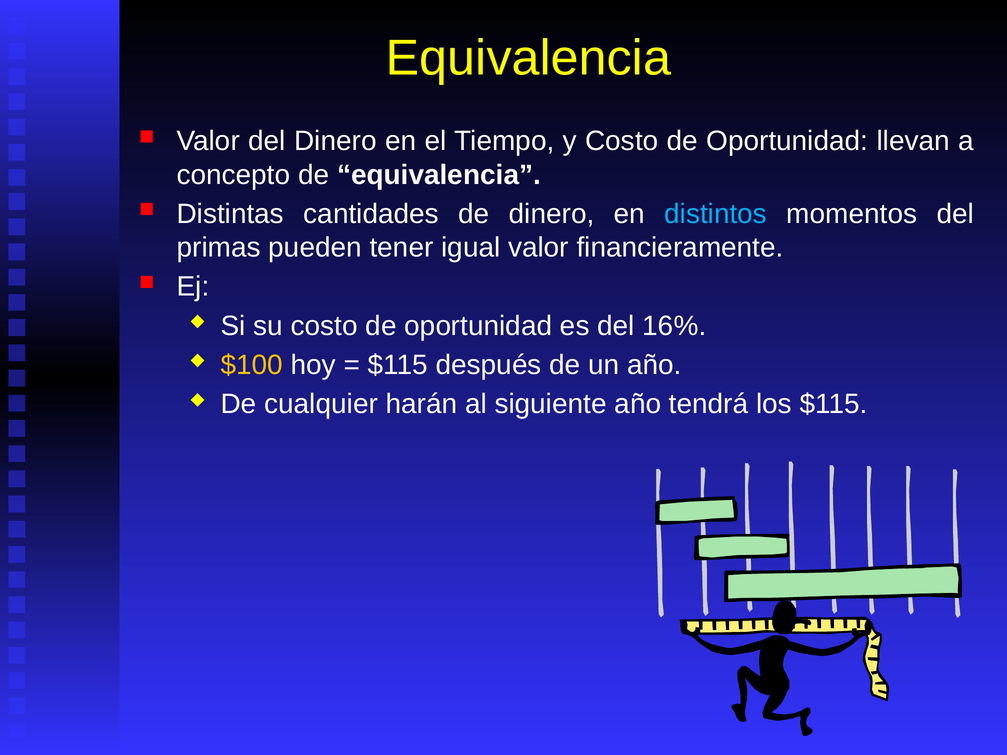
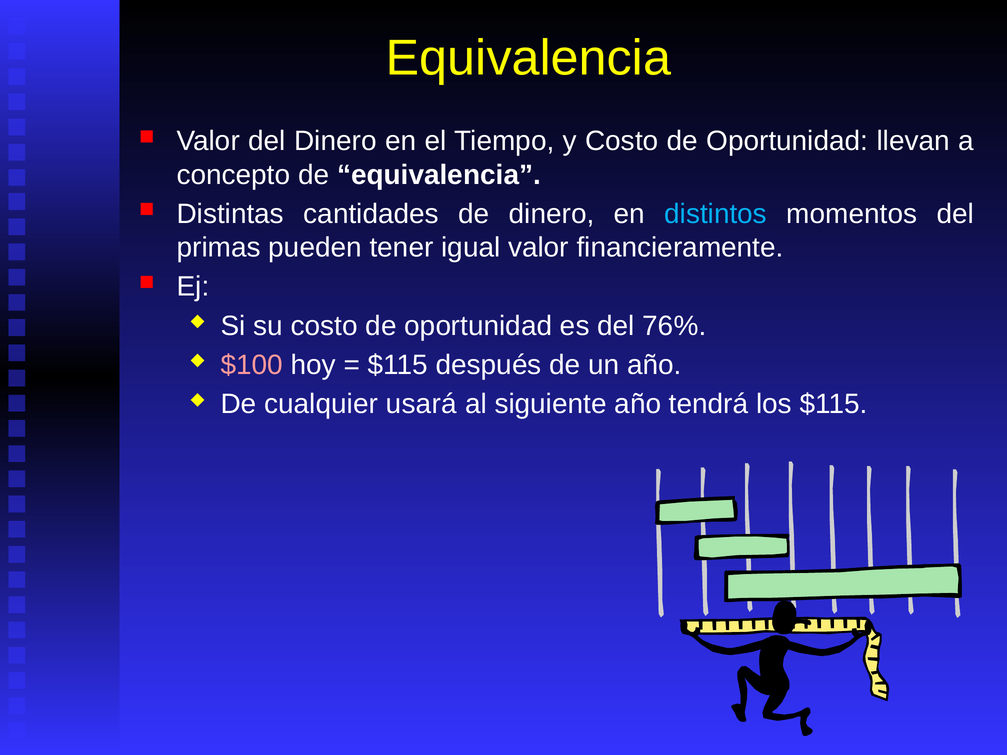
16%: 16% -> 76% (674, 326)
$100 colour: yellow -> pink (252, 365)
harán: harán -> usará (421, 404)
